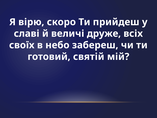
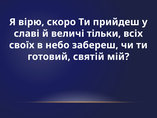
друже: друже -> тільки (104, 34)
